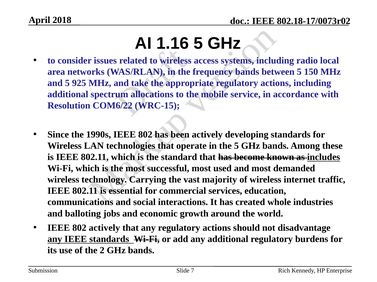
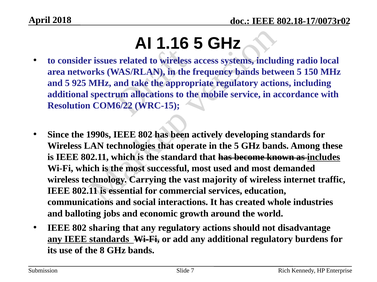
802 actively: actively -> sharing (104, 228)
2: 2 -> 8 (102, 251)
